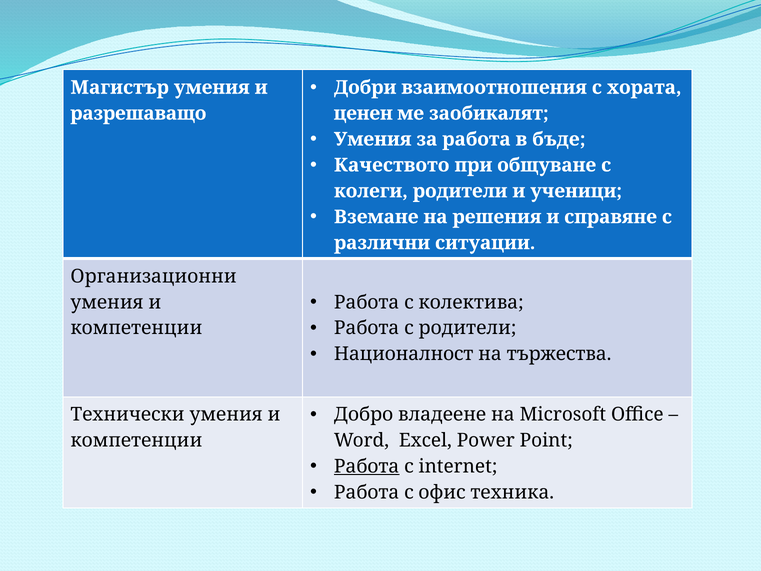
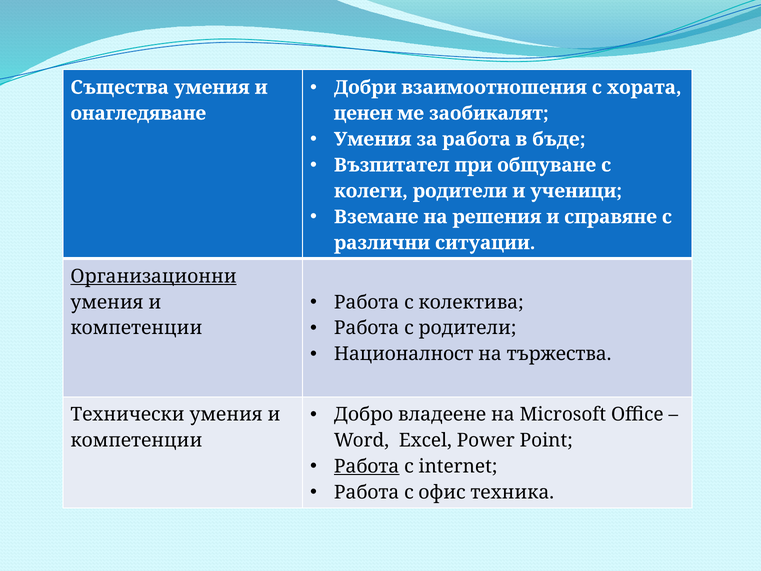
Магистър: Магистър -> Същества (120, 87)
разрешаващо: разрешаващо -> онагледяване (138, 113)
Качеството: Качеството -> Възпитател (392, 165)
Организационни underline: none -> present (154, 276)
